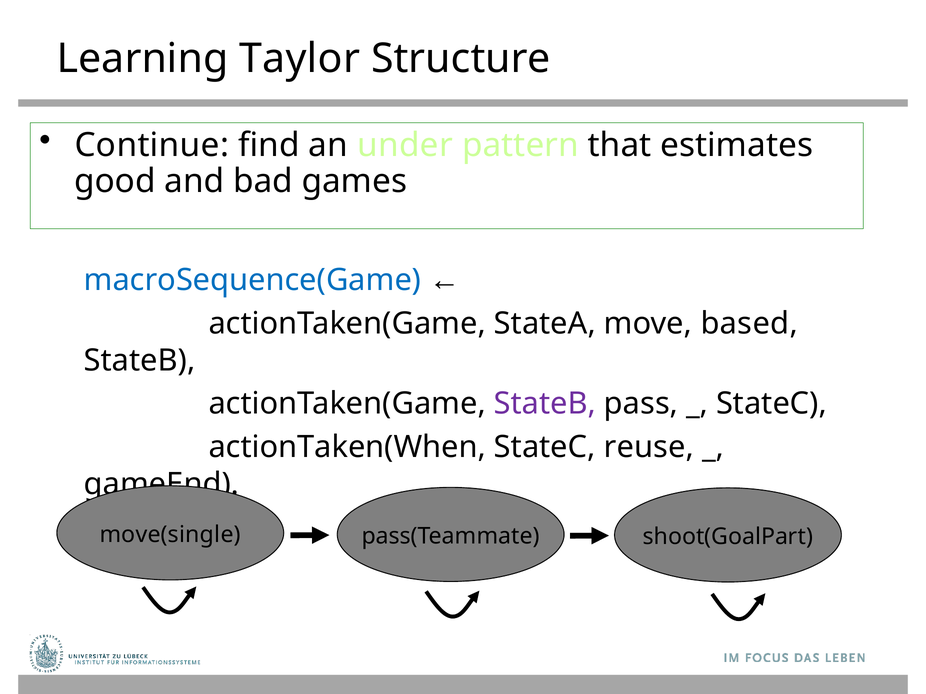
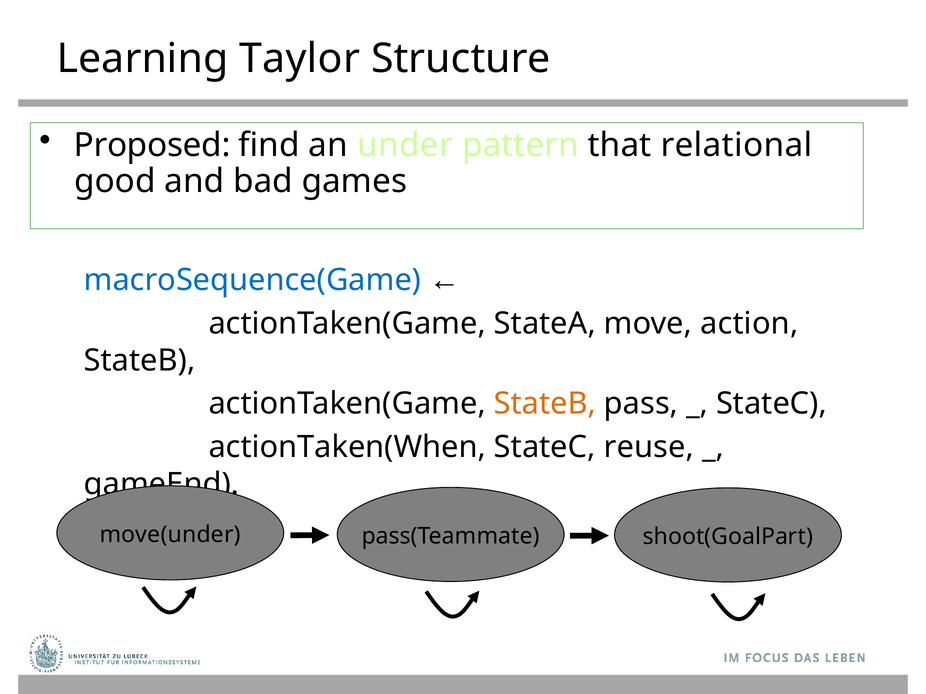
Continue: Continue -> Proposed (152, 145)
estimates: estimates -> relational (737, 145)
based: based -> action (749, 324)
StateB colour: purple -> orange (545, 404)
move(single: move(single -> move(under (170, 535)
